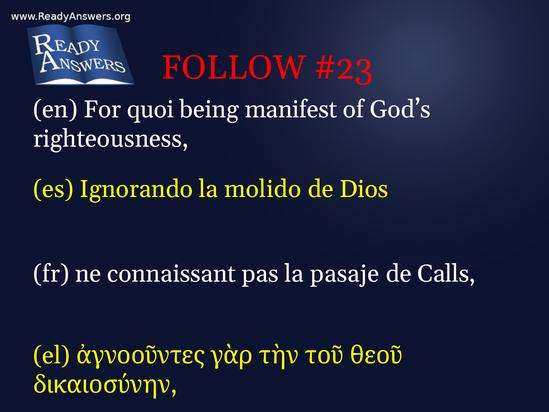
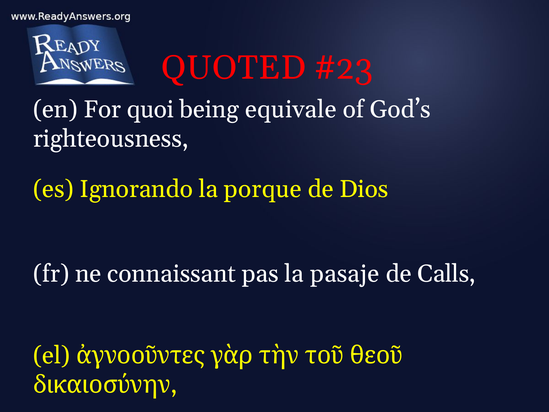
FOLLOW: FOLLOW -> QUOTED (233, 68)
manifest: manifest -> equivale (291, 109)
molido: molido -> porque (263, 189)
